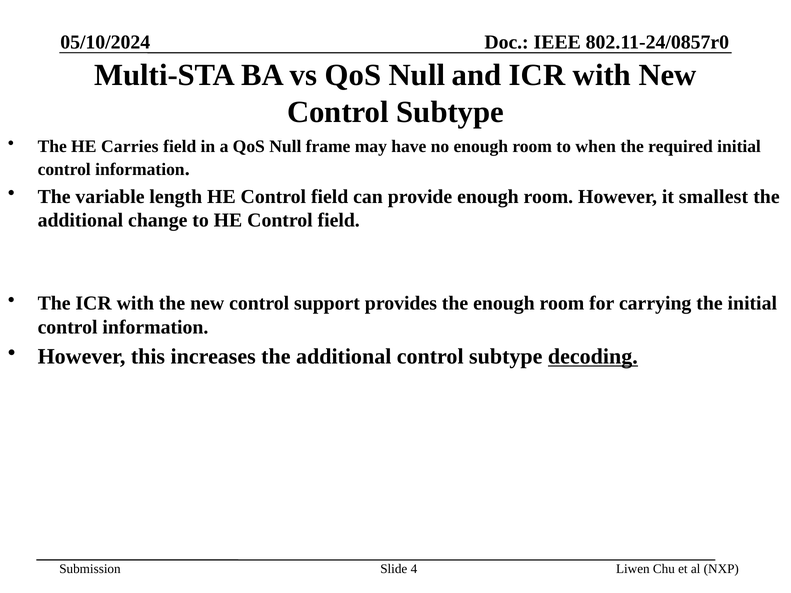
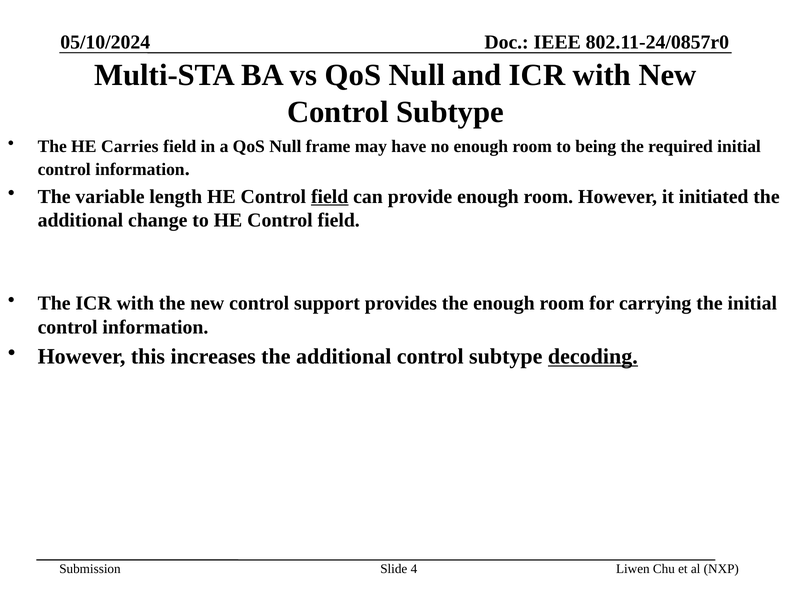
when: when -> being (596, 146)
field underline: none -> present (330, 197)
smallest: smallest -> initiated (714, 197)
